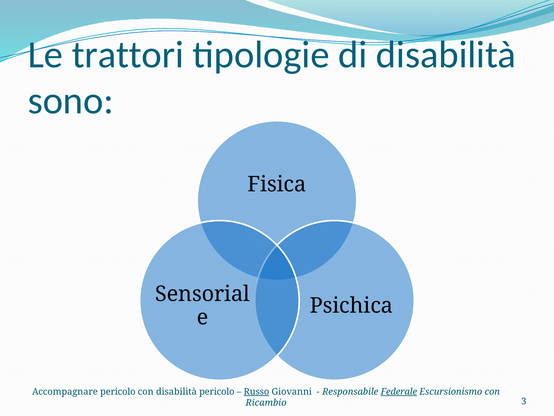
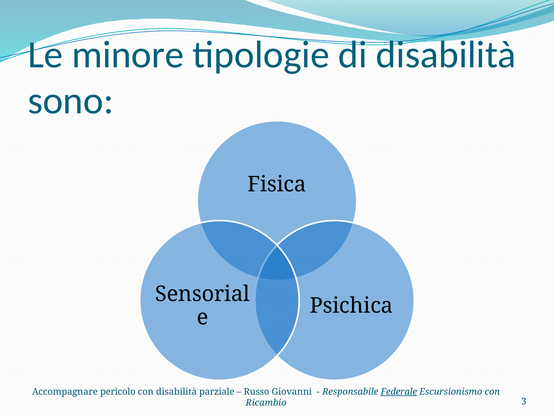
trattori: trattori -> minore (128, 55)
disabilità pericolo: pericolo -> parziale (217, 391)
Russo underline: present -> none (256, 391)
